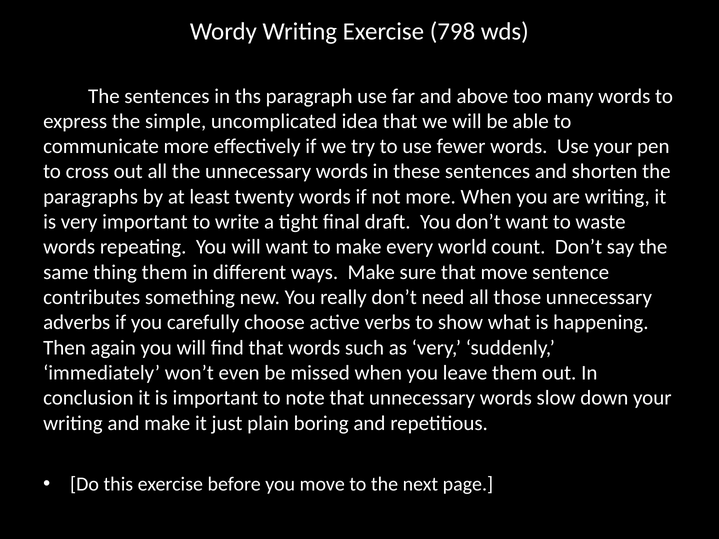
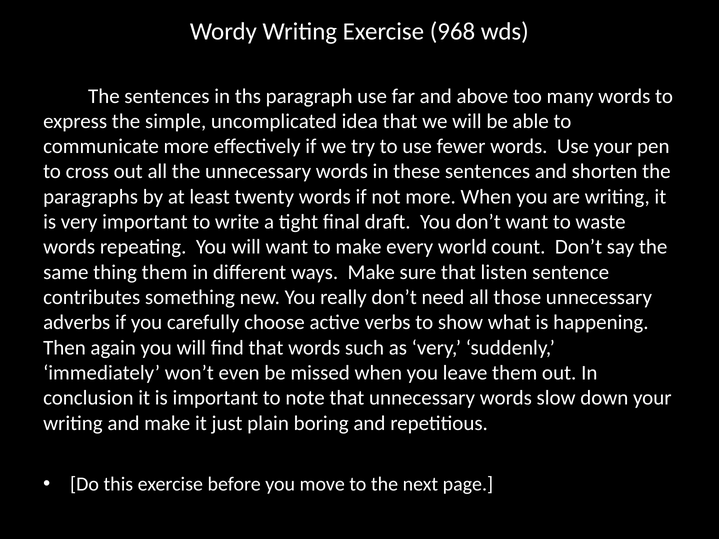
798: 798 -> 968 (452, 32)
that move: move -> listen (504, 272)
